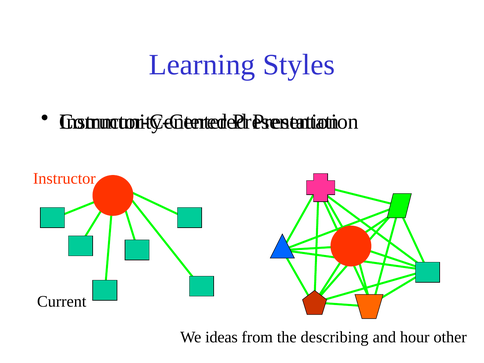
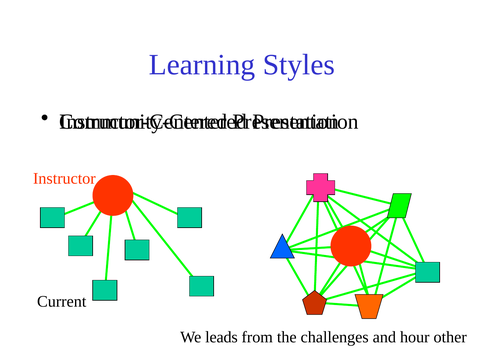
ideas: ideas -> leads (221, 337)
describing: describing -> challenges (335, 337)
